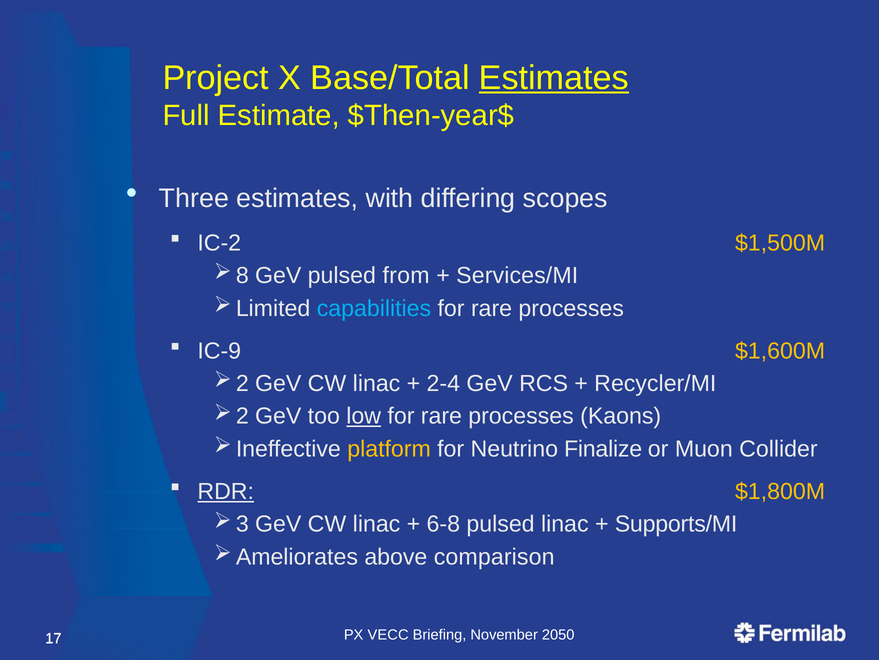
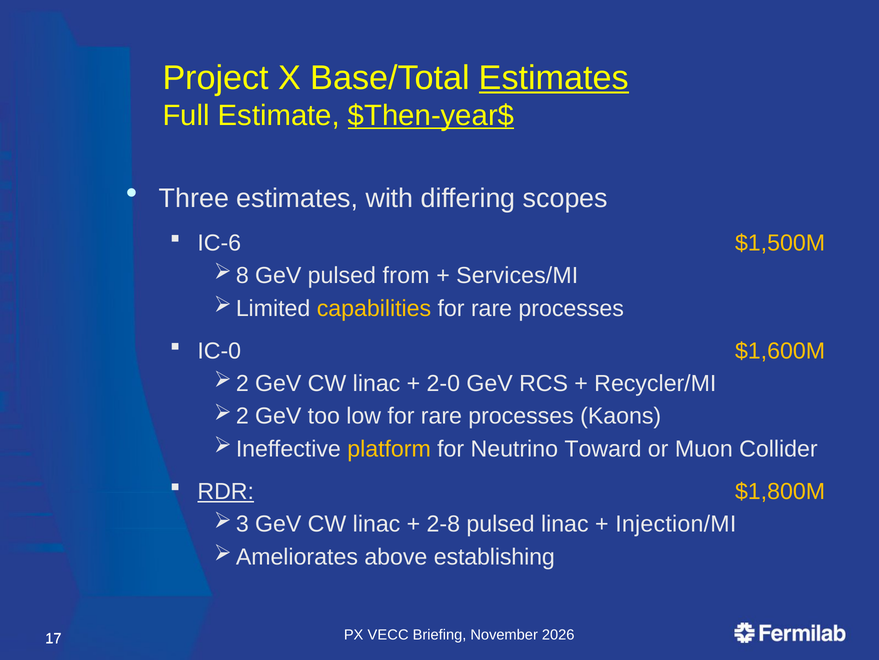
$Then-year$ underline: none -> present (431, 116)
IC-2: IC-2 -> IC-6 (219, 243)
capabilities colour: light blue -> yellow (374, 308)
IC-9: IC-9 -> IC-0 (219, 350)
2-4: 2-4 -> 2-0 (443, 383)
low underline: present -> none (364, 416)
Finalize: Finalize -> Toward (603, 449)
6-8: 6-8 -> 2-8 (443, 524)
Supports/MI: Supports/MI -> Injection/MI (676, 524)
comparison: comparison -> establishing (494, 556)
2050: 2050 -> 2026 (558, 634)
